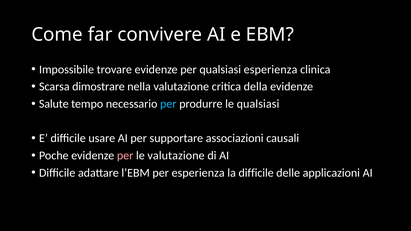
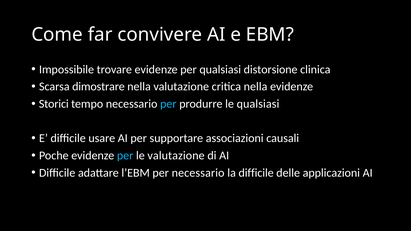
qualsiasi esperienza: esperienza -> distorsione (271, 69)
critica della: della -> nella (256, 87)
Salute: Salute -> Storici (54, 104)
per colour: pink -> light blue (125, 156)
per esperienza: esperienza -> necessario (198, 173)
